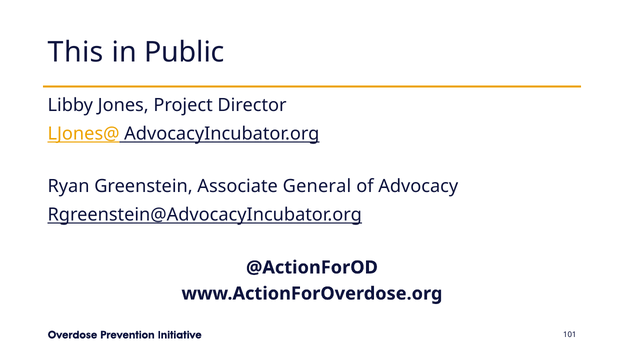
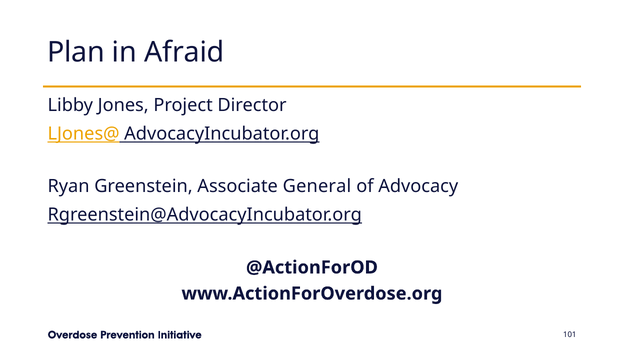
This: This -> Plan (76, 52)
Public: Public -> Afraid (184, 52)
